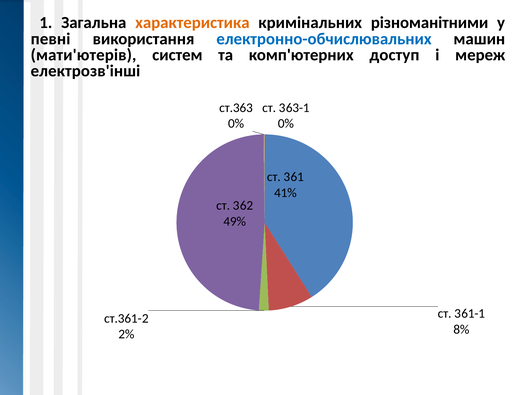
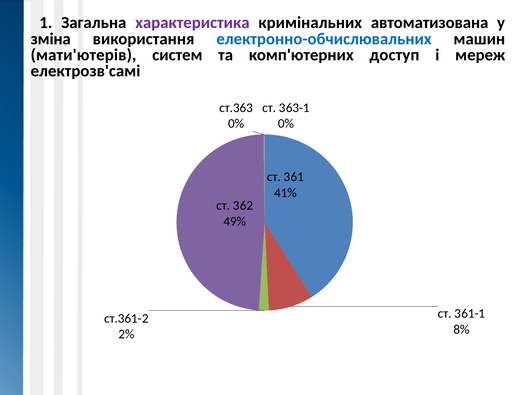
характеристика colour: orange -> purple (192, 23)
різноманітними: різноманітними -> автоматизована (430, 23)
певні: певні -> зміна (51, 39)
електрозв'інші: електрозв'інші -> електрозв'самі (86, 71)
